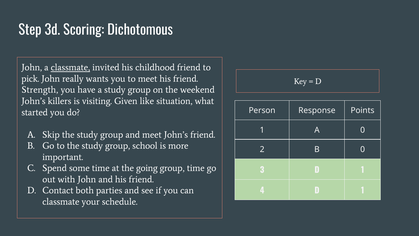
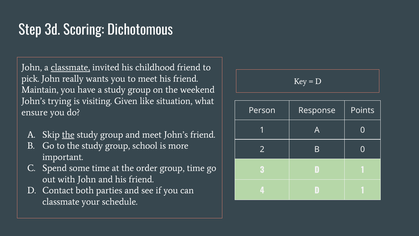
Strength: Strength -> Maintain (40, 90)
killers: killers -> trying (60, 101)
started: started -> ensure (35, 112)
the underline: none -> present (68, 134)
going: going -> order (147, 168)
